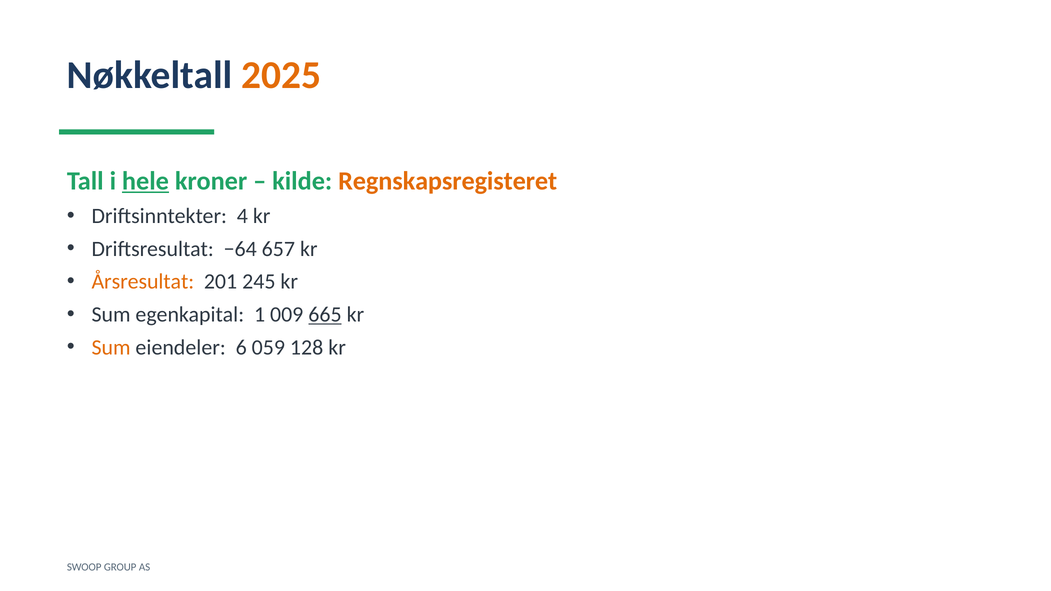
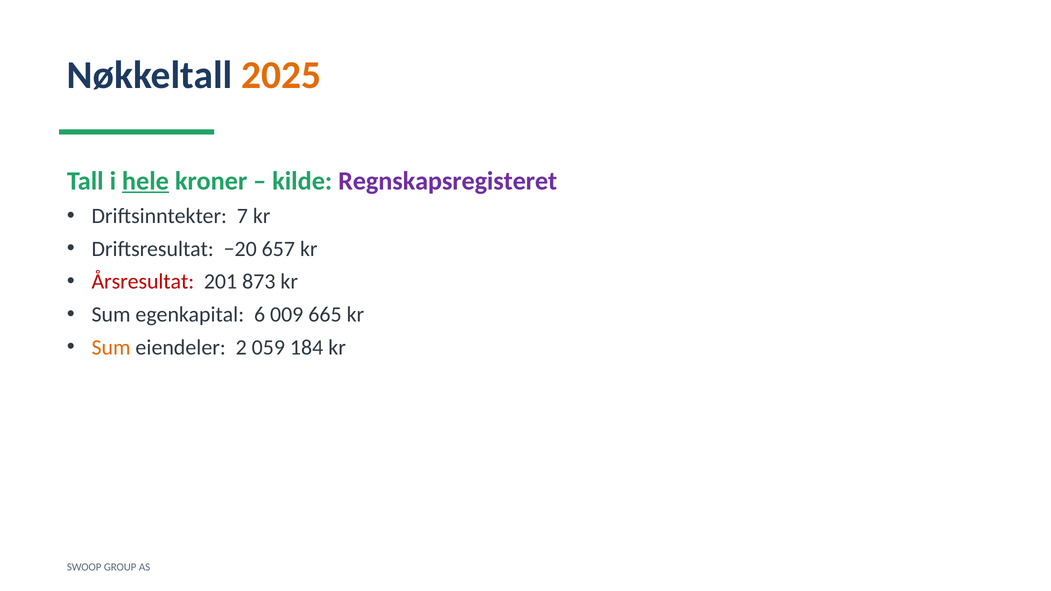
Regnskapsregisteret colour: orange -> purple (448, 181)
4: 4 -> 7 (242, 216)
−64: −64 -> −20 (240, 249)
Årsresultat colour: orange -> red (143, 282)
245: 245 -> 873 (259, 282)
1: 1 -> 6 (260, 315)
665 underline: present -> none (325, 315)
6: 6 -> 2 (241, 348)
128: 128 -> 184 (307, 348)
